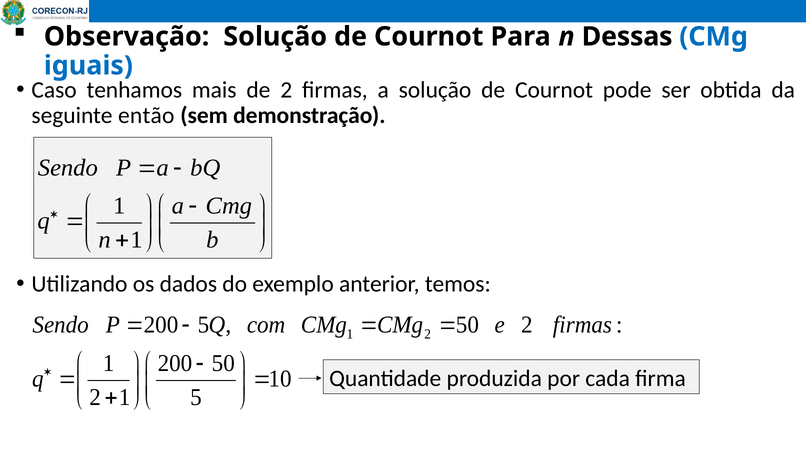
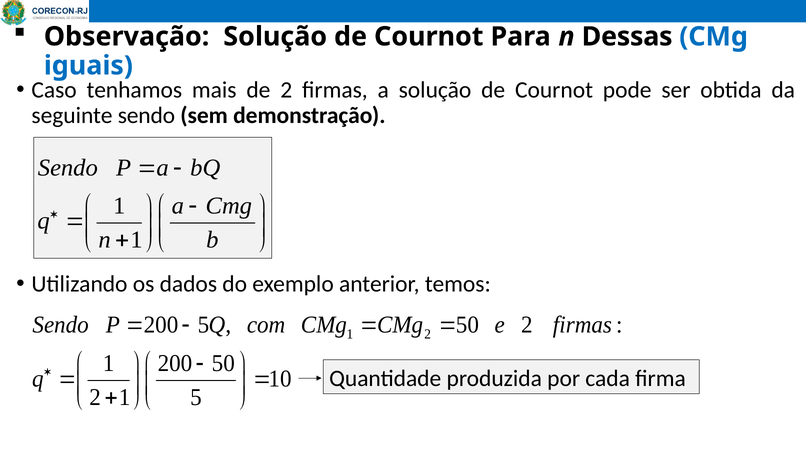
seguinte então: então -> sendo (146, 115)
